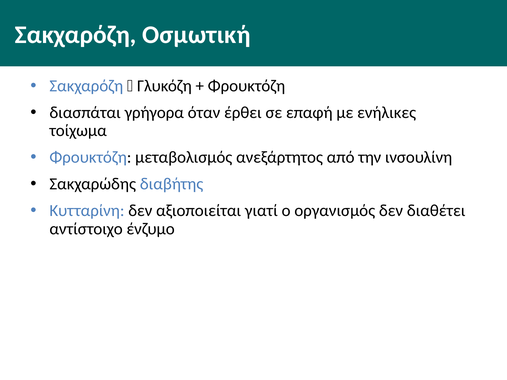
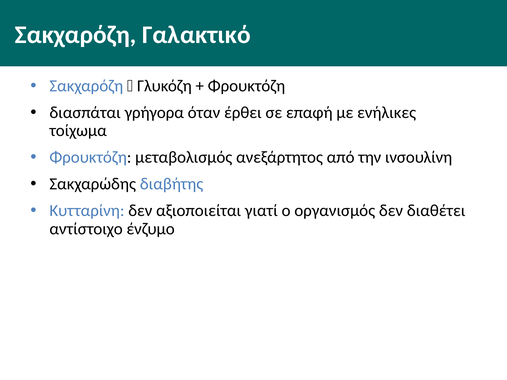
Οσμωτική: Οσμωτική -> Γαλακτικό (196, 35)
